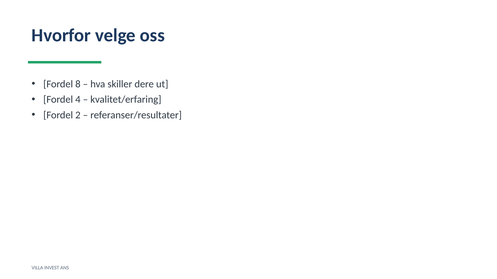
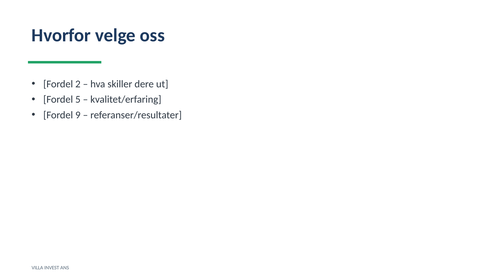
8: 8 -> 2 (78, 84)
4: 4 -> 5 (78, 100)
2: 2 -> 9 (78, 115)
